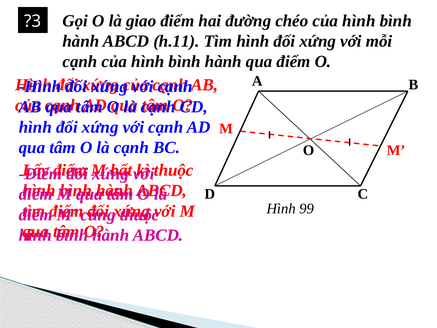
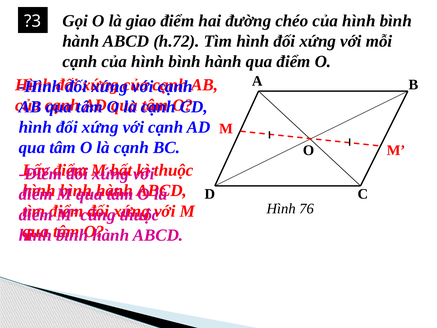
h.11: h.11 -> h.72 (176, 41)
99: 99 -> 76 (307, 209)
